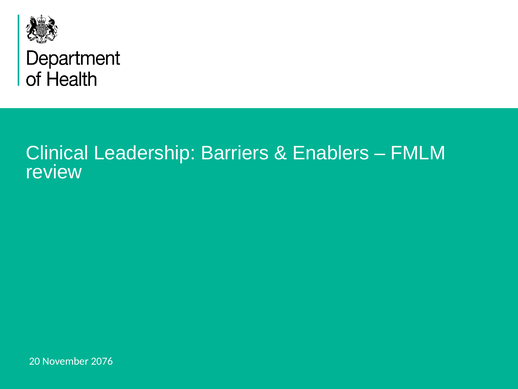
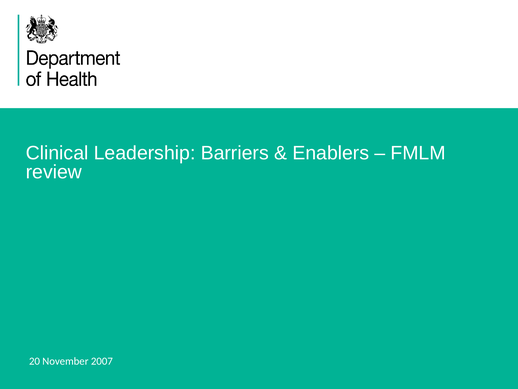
2076: 2076 -> 2007 (102, 361)
